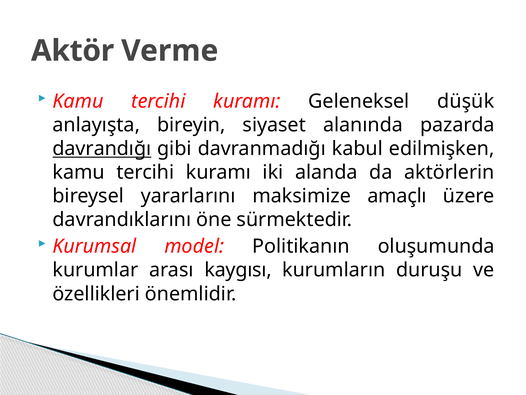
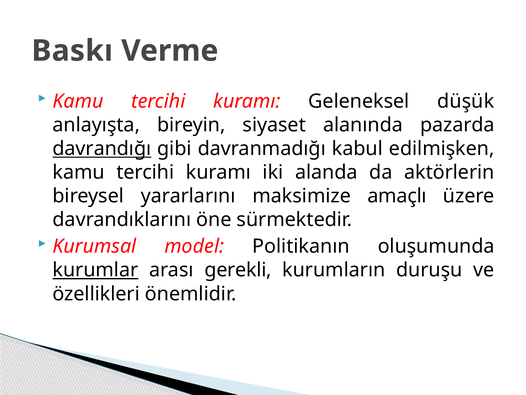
Aktör: Aktör -> Baskı (72, 51)
kurumlar underline: none -> present (95, 270)
kaygısı: kaygısı -> gerekli (238, 270)
